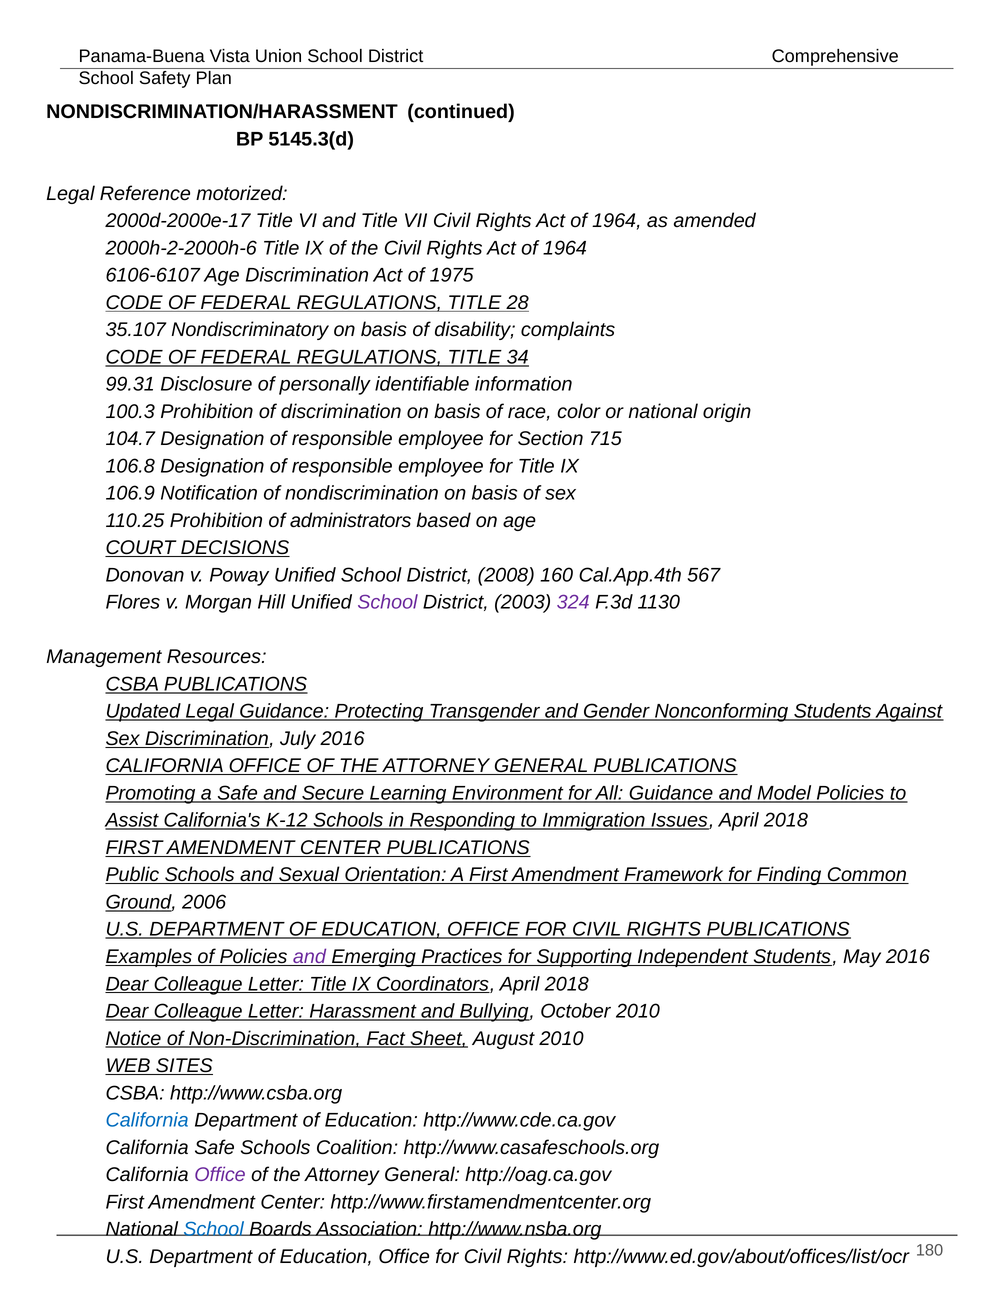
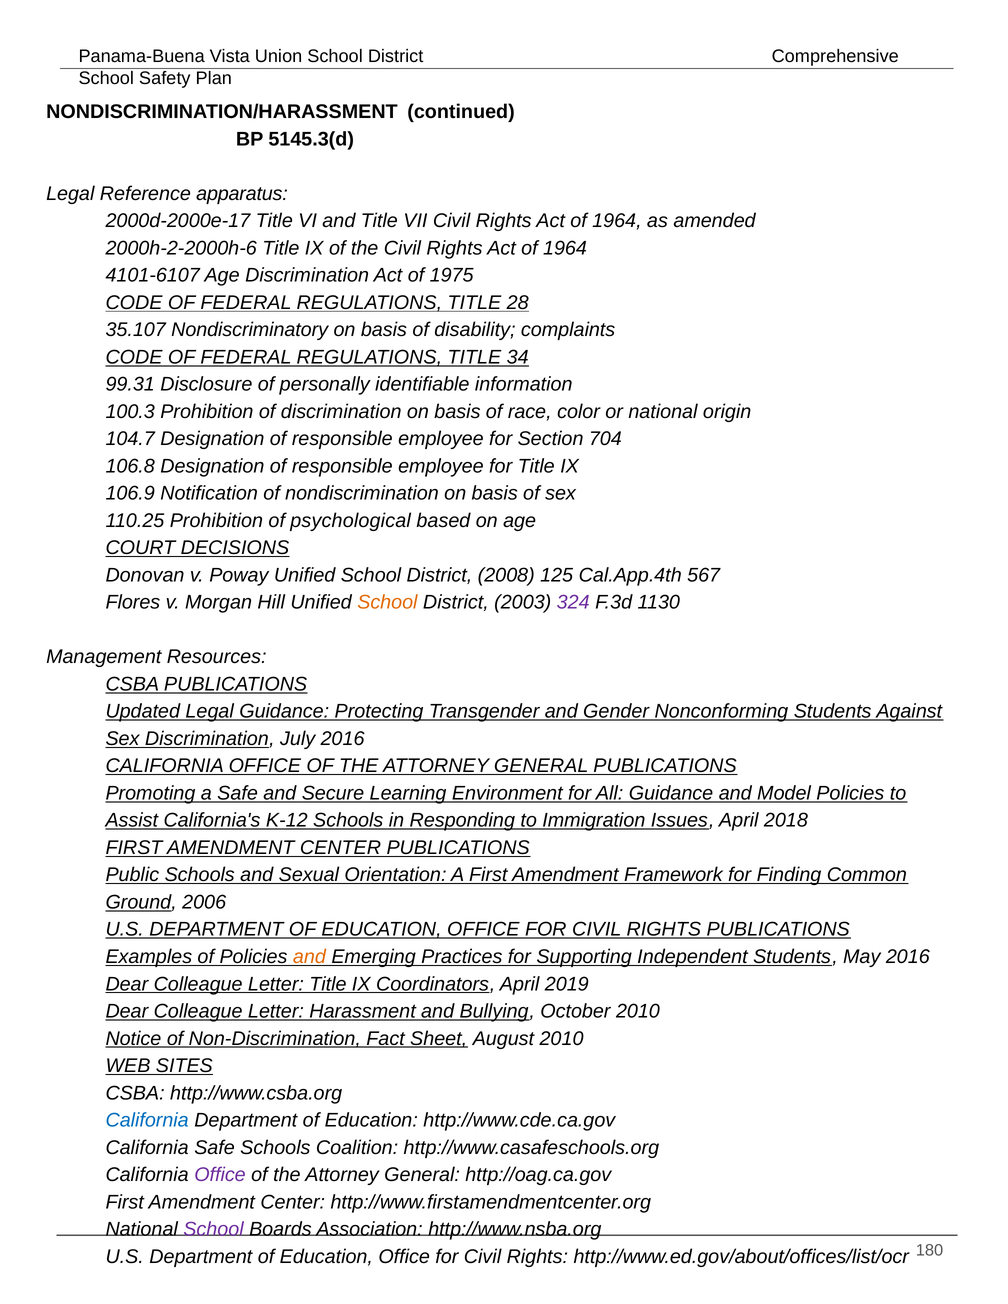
motorized: motorized -> apparatus (242, 194)
6106-6107: 6106-6107 -> 4101-6107 (153, 275)
715: 715 -> 704 (605, 439)
administrators: administrators -> psychological (351, 521)
160: 160 -> 125 (557, 575)
School colour: purple -> orange (387, 603)
and colour: purple -> orange (309, 957)
Coordinators April 2018: 2018 -> 2019 (567, 984)
School colour: blue -> purple (213, 1230)
